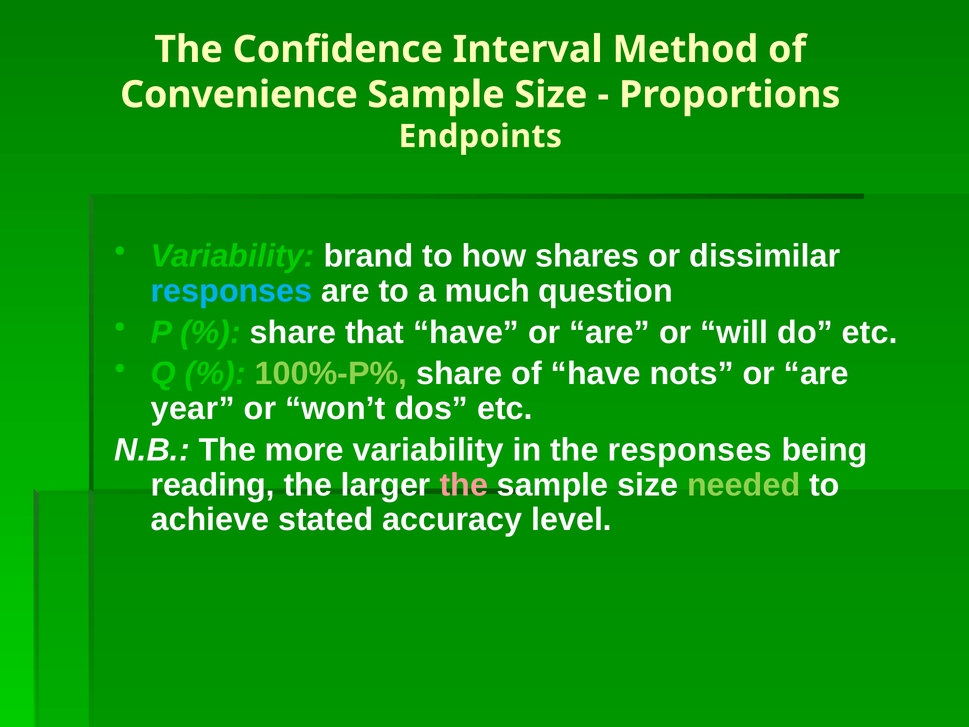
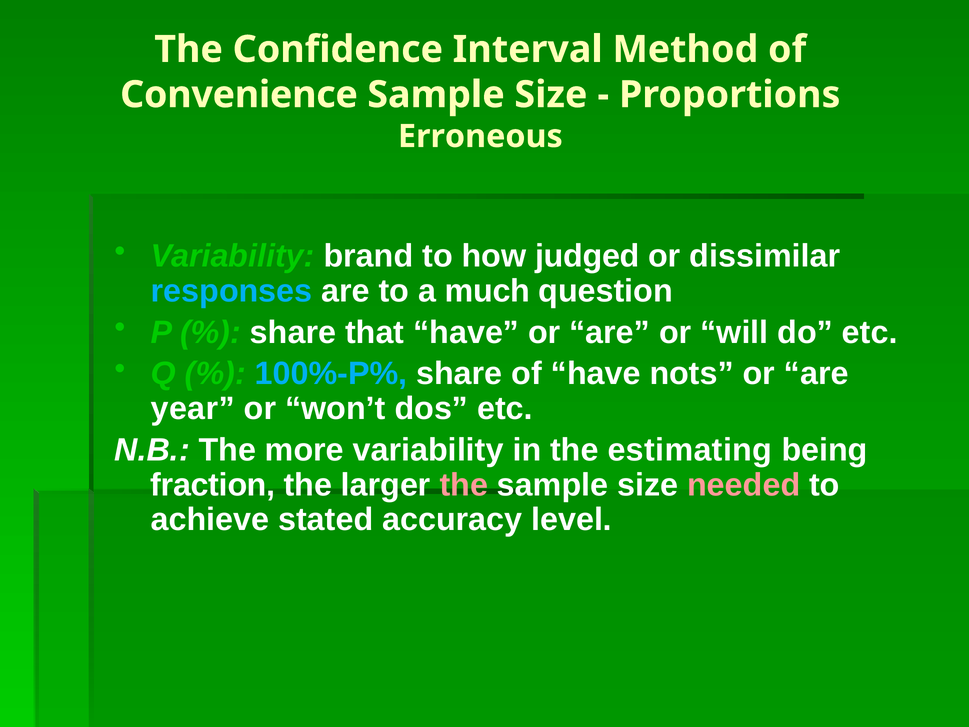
Endpoints: Endpoints -> Erroneous (480, 136)
shares: shares -> judged (587, 256)
100%-P% colour: light green -> light blue (331, 374)
the responses: responses -> estimating (690, 450)
reading: reading -> fraction (213, 485)
needed colour: light green -> pink (744, 485)
